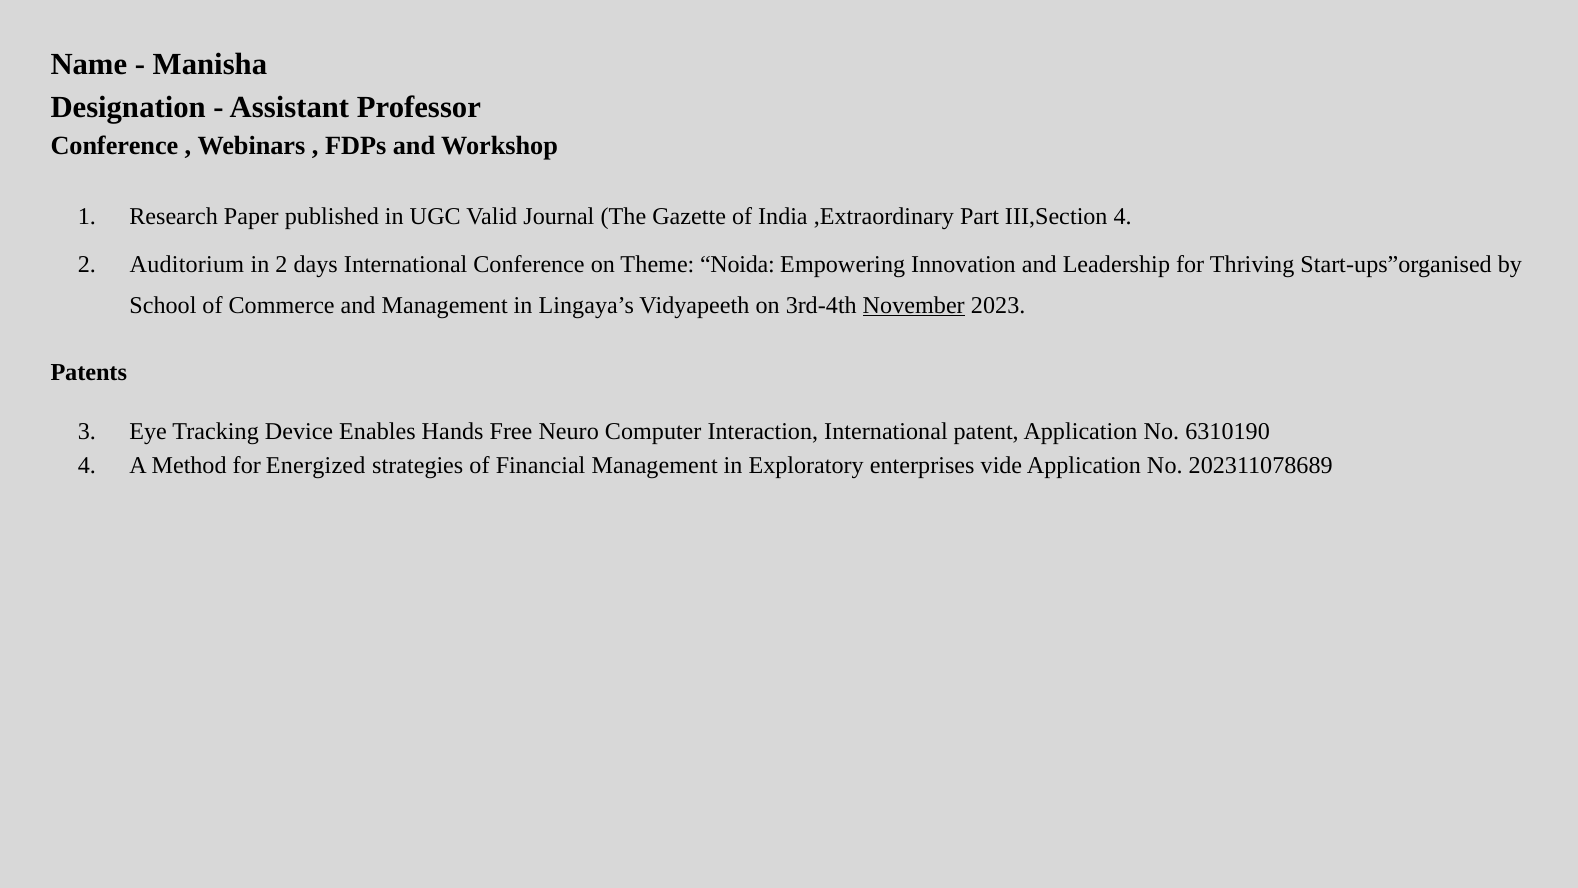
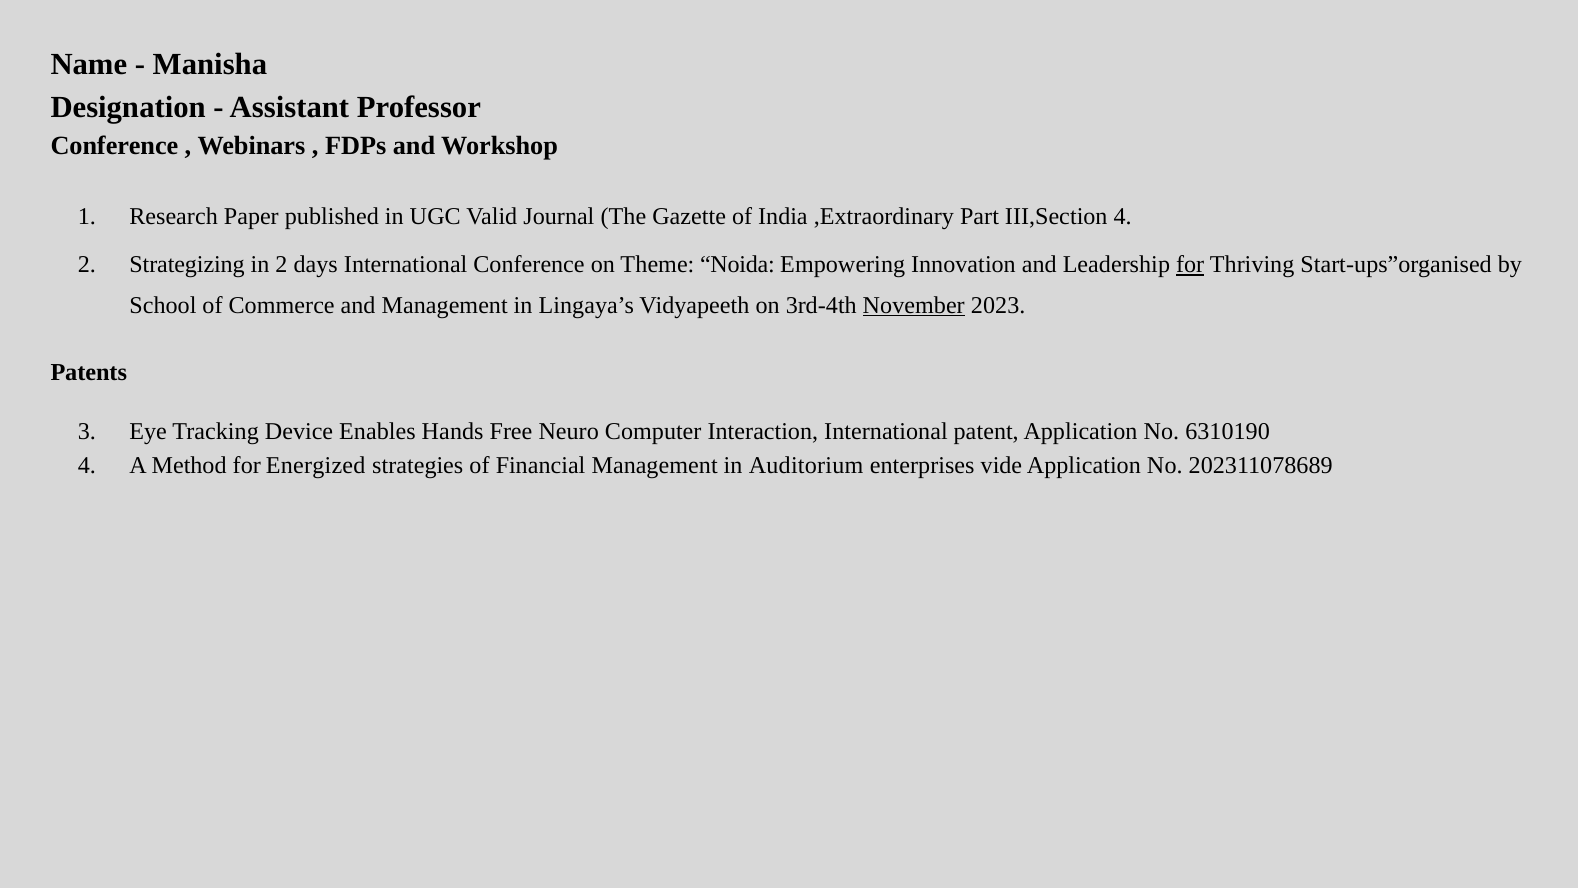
Auditorium: Auditorium -> Strategizing (187, 265)
for underline: none -> present (1190, 265)
Exploratory: Exploratory -> Auditorium (806, 465)
